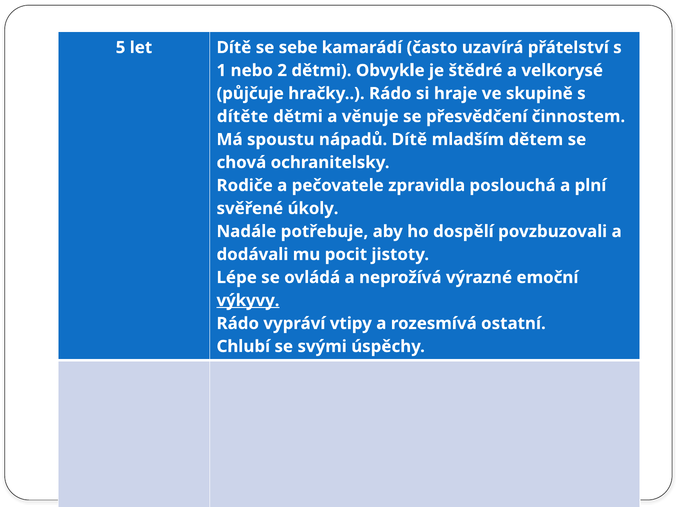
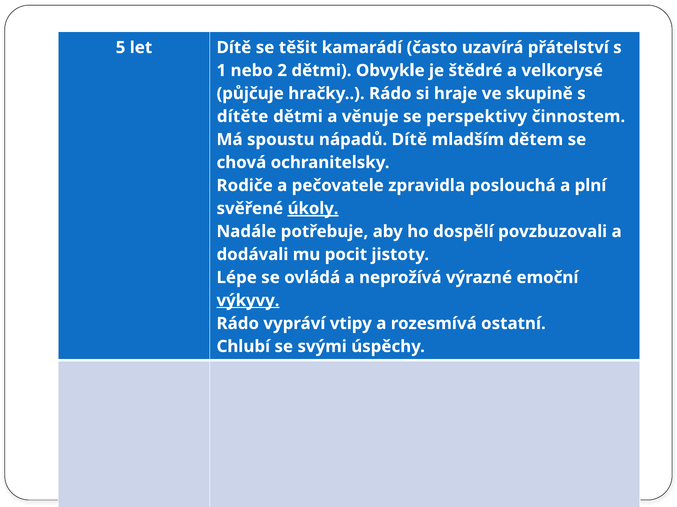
sebe: sebe -> těšit (298, 48)
přesvědčení: přesvědčení -> perspektivy (477, 117)
úkoly underline: none -> present (313, 209)
